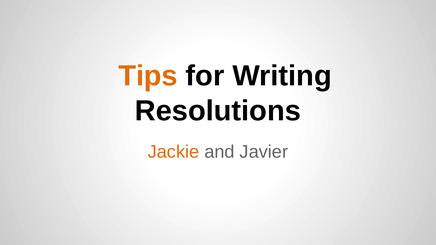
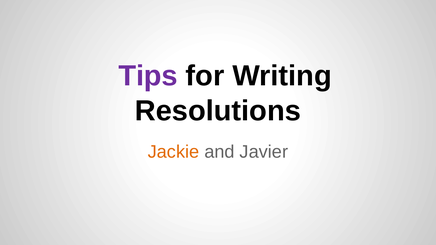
Tips colour: orange -> purple (148, 76)
